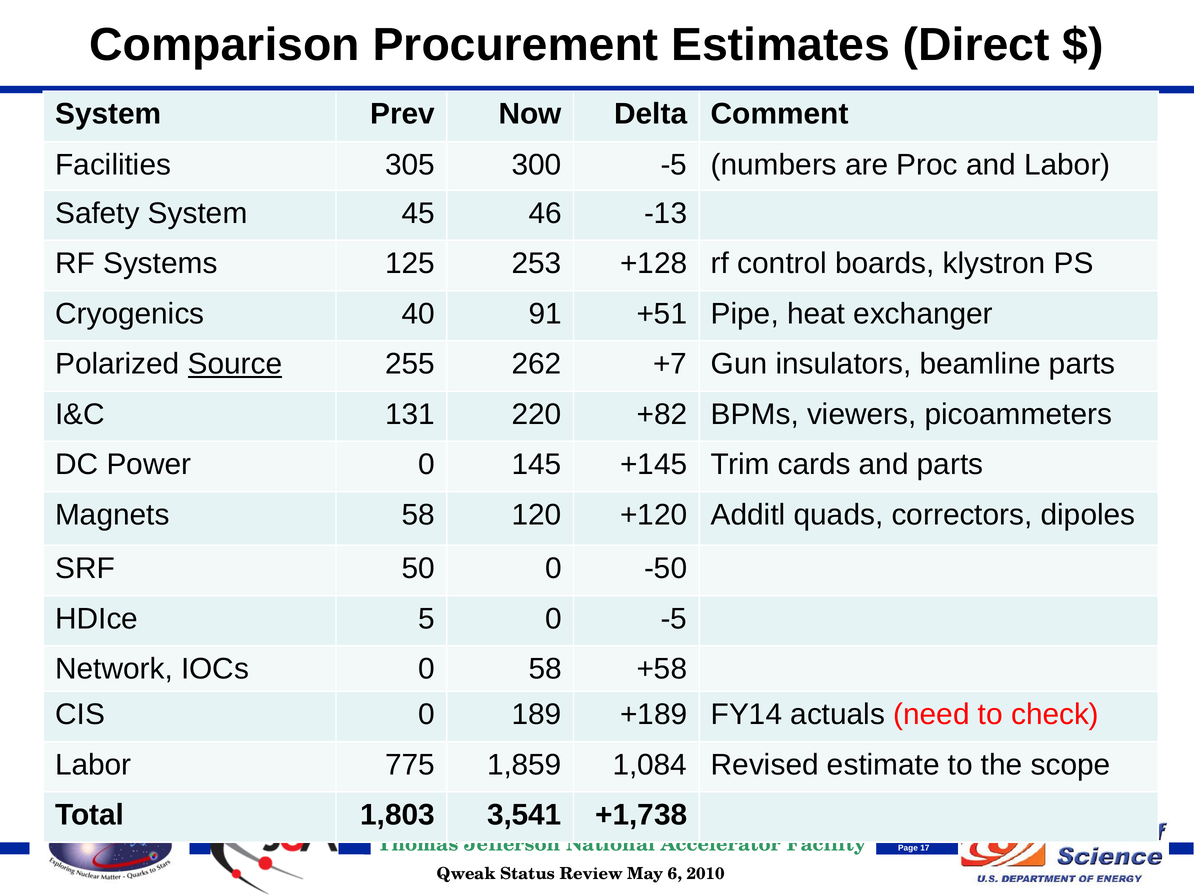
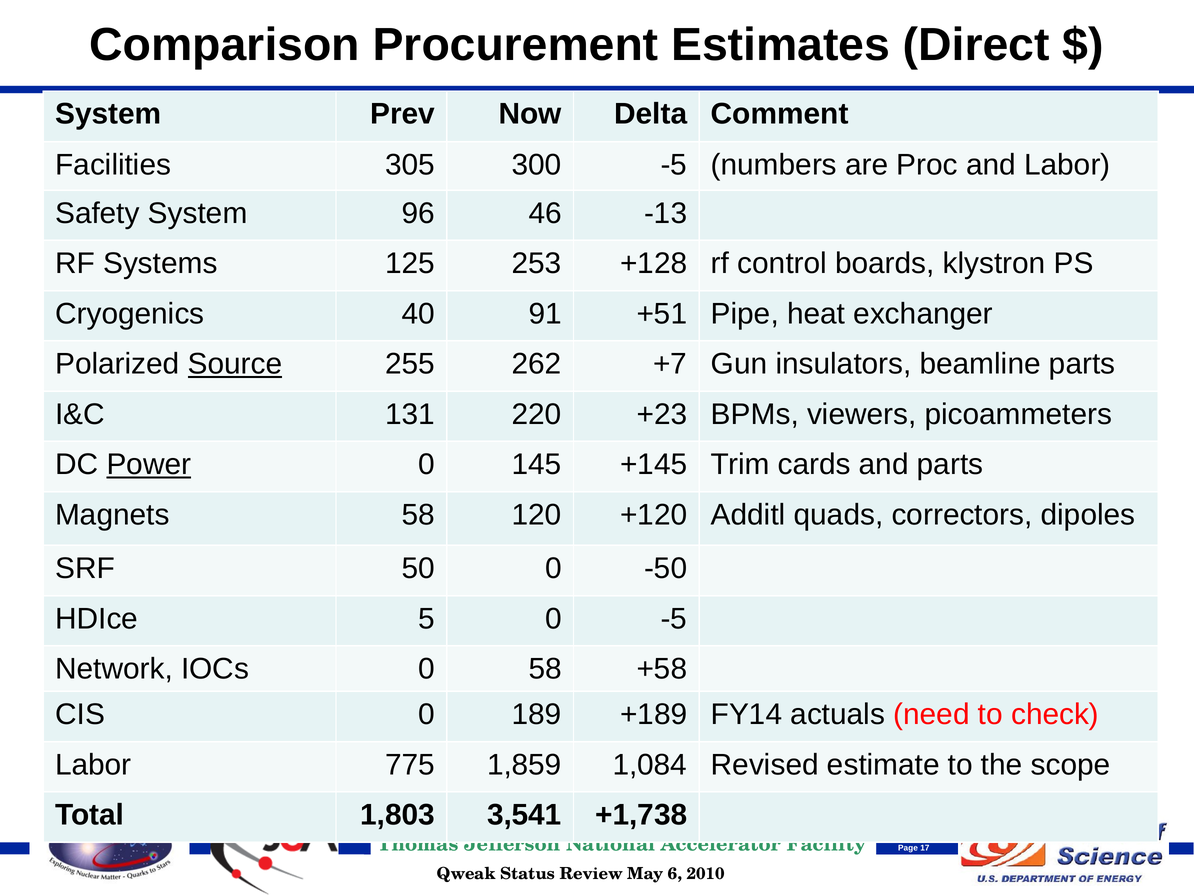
45: 45 -> 96 (418, 213)
+82: +82 -> +23 (662, 415)
Power underline: none -> present (149, 465)
